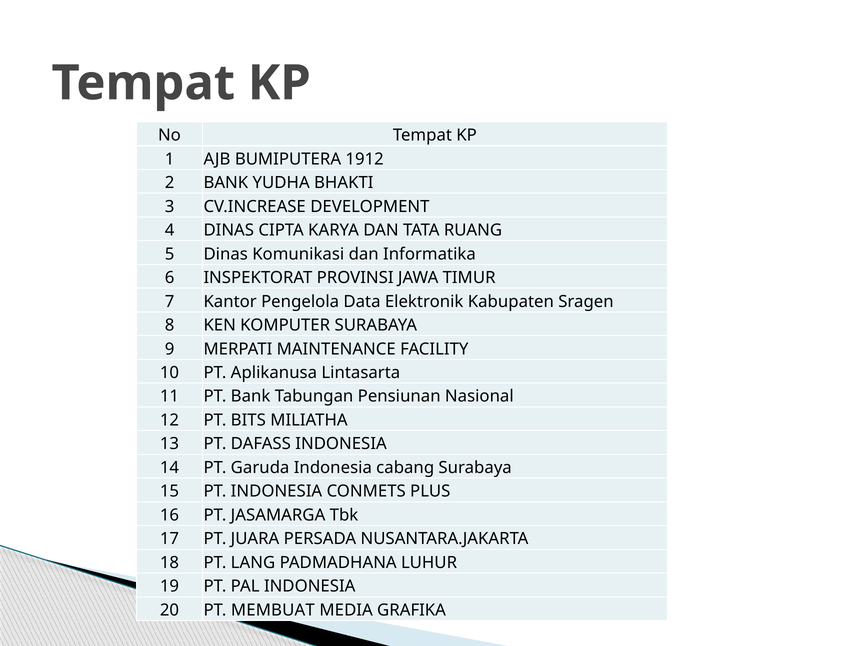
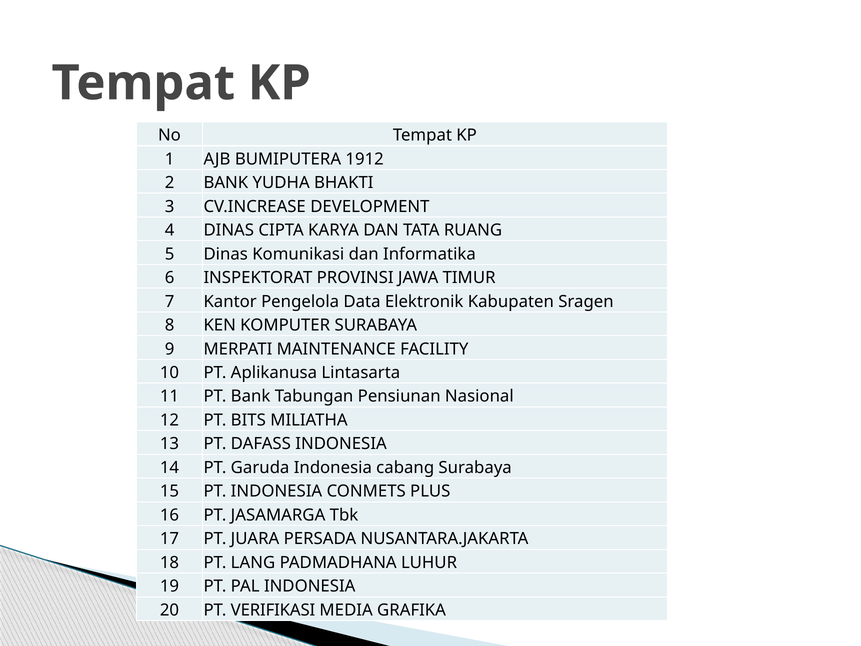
MEMBUAT: MEMBUAT -> VERIFIKASI (273, 610)
